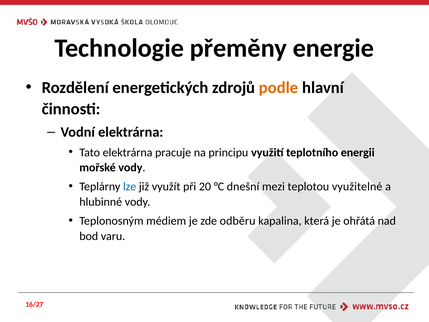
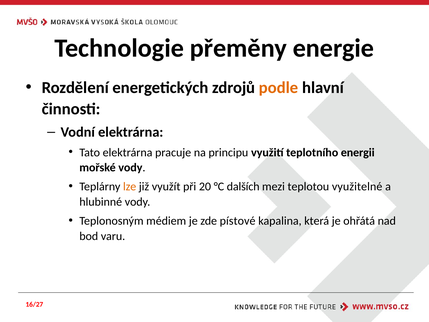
lze colour: blue -> orange (130, 186)
dnešní: dnešní -> dalších (243, 186)
odběru: odběru -> pístové (238, 221)
